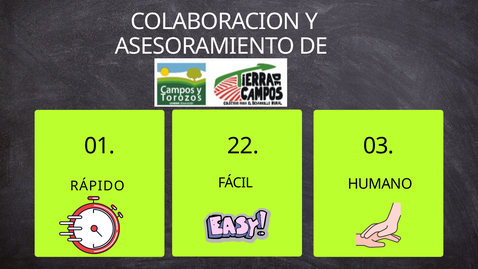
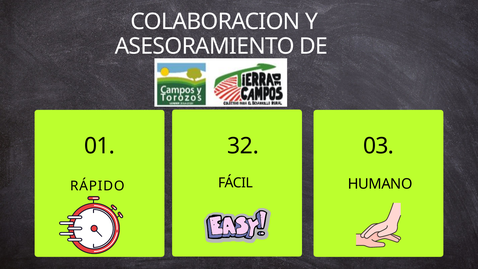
22: 22 -> 32 (243, 146)
